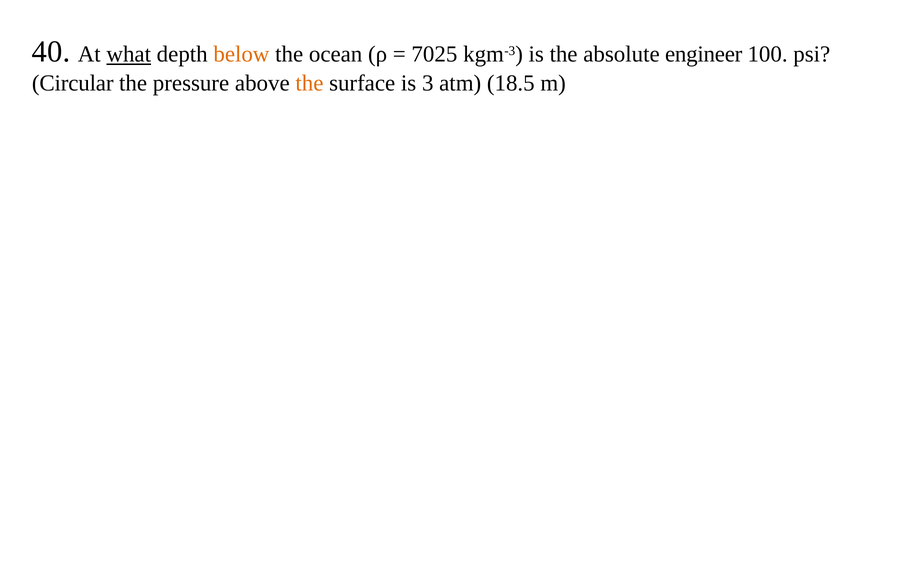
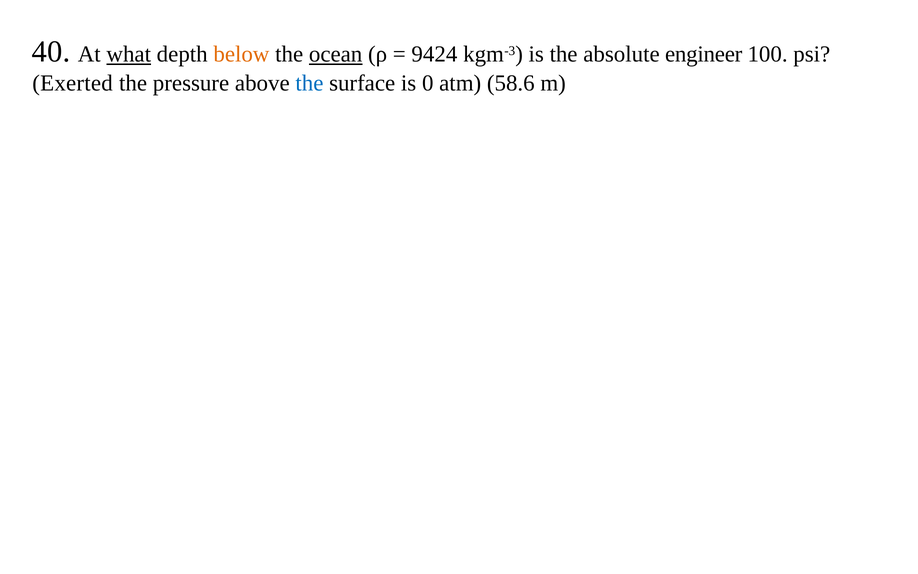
ocean underline: none -> present (336, 54)
7025: 7025 -> 9424 (434, 54)
Circular: Circular -> Exerted (73, 83)
the colour: orange -> blue (309, 83)
3: 3 -> 0 (428, 83)
18.5: 18.5 -> 58.6 (511, 83)
